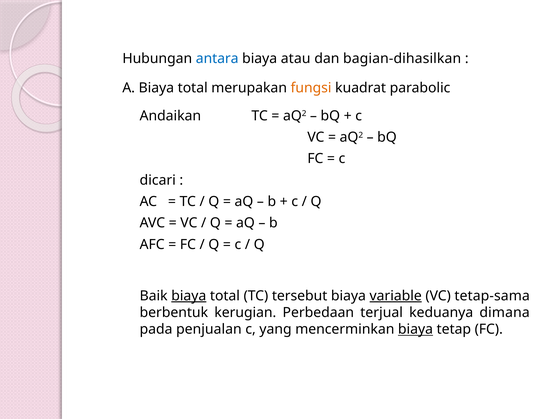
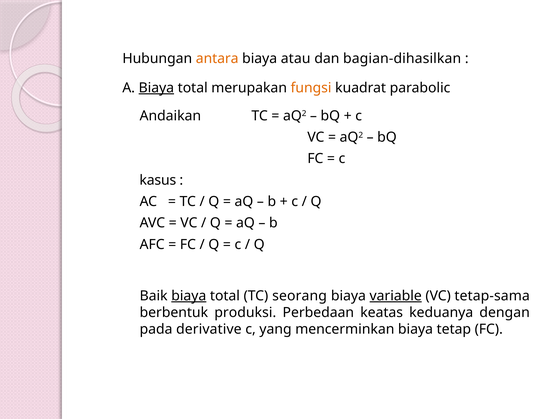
antara colour: blue -> orange (217, 59)
Biaya underline: none -> present (156, 88)
dicari: dicari -> kasus (158, 180)
tersebut: tersebut -> seorang (300, 296)
kerugian: kerugian -> produksi (245, 313)
terjual: terjual -> keatas (382, 313)
dimana: dimana -> dengan (505, 313)
penjualan: penjualan -> derivative (209, 330)
biaya underline: present -> none (415, 330)
